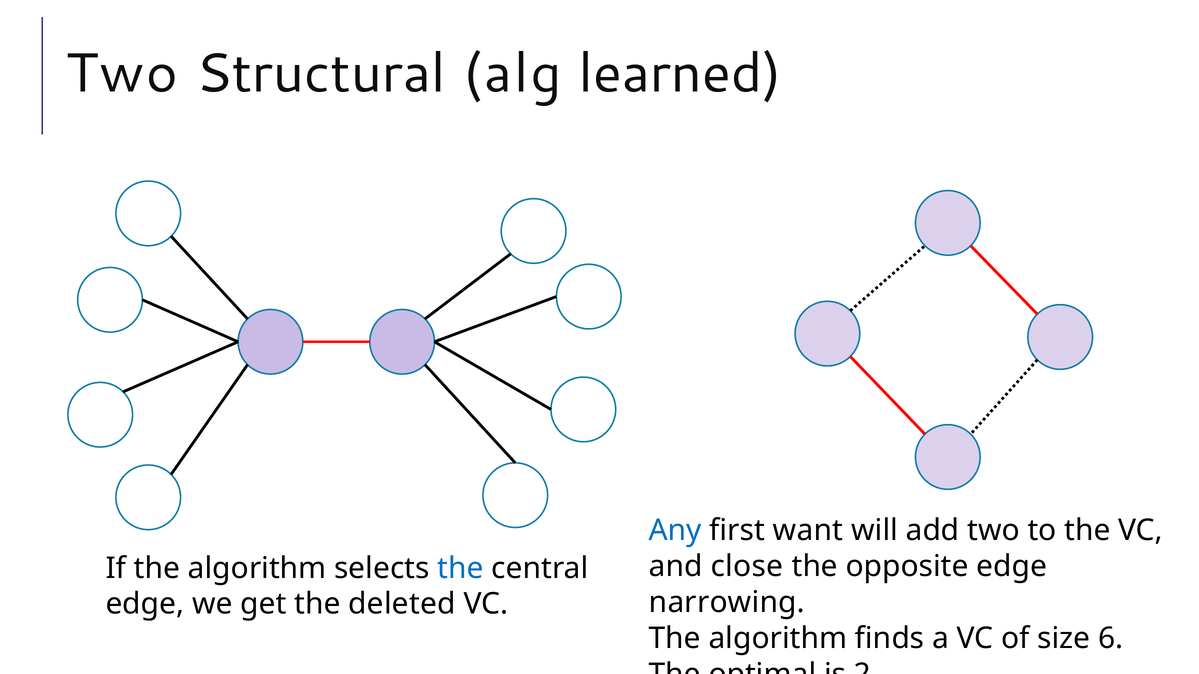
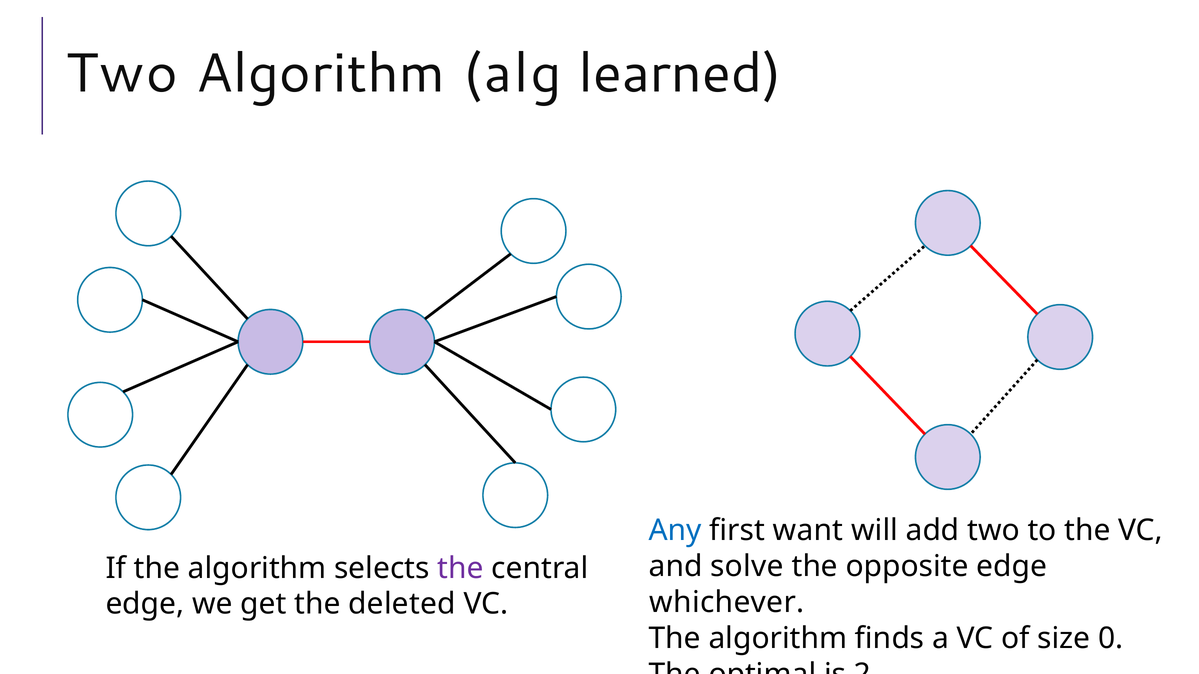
Two Structural: Structural -> Algorithm (321, 73)
close: close -> solve (747, 567)
the colour: blue -> purple (461, 569)
narrowing: narrowing -> whichever (727, 603)
6: 6 -> 0 (1111, 639)
